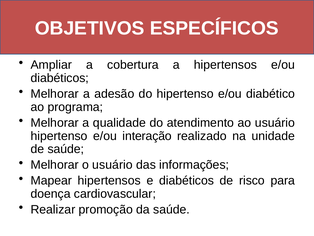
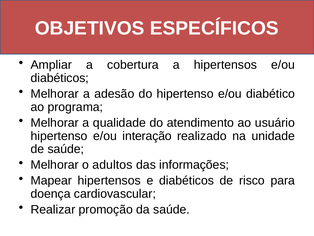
o usuário: usuário -> adultos (112, 165)
